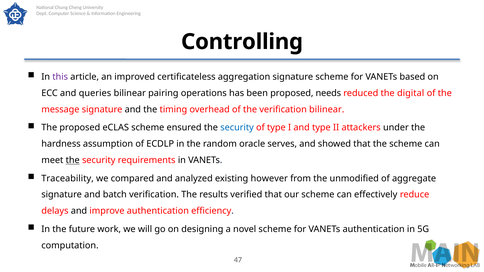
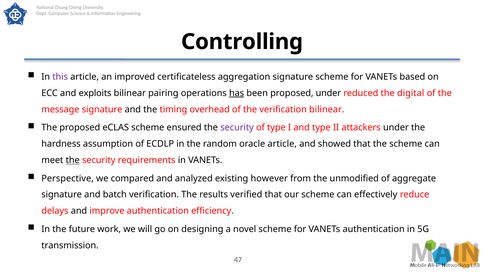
queries: queries -> exploits (95, 93)
has underline: none -> present (237, 93)
proposed needs: needs -> under (328, 93)
security colour: blue -> purple (237, 128)
oracle serves: serves -> article (282, 144)
Traceability: Traceability -> Perspective (68, 179)
computation: computation -> transmission (70, 246)
